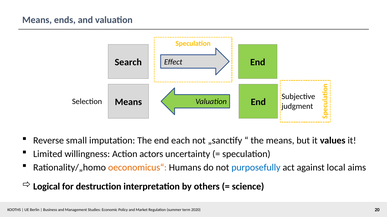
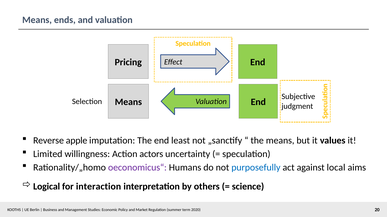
Search: Search -> Pricing (128, 62)
small: small -> apple (77, 141)
each: each -> least (181, 141)
oeconomicus“ colour: orange -> purple (137, 168)
destruction: destruction -> interaction (99, 187)
